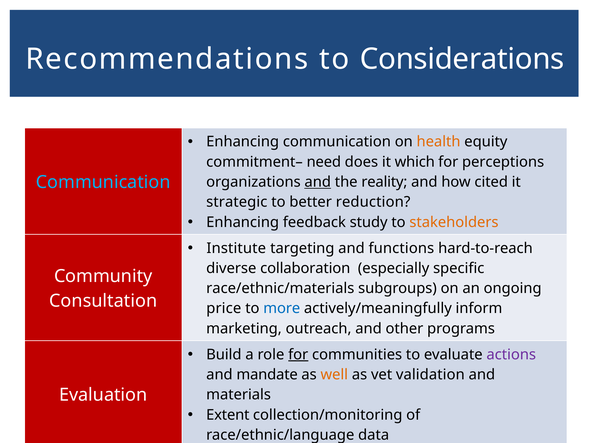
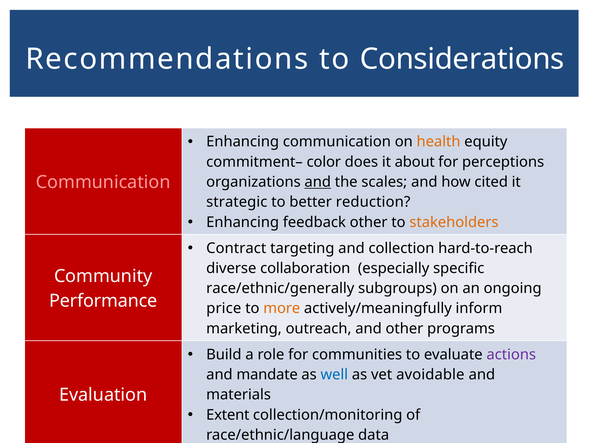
need: need -> color (324, 162)
which: which -> about (415, 162)
Communication colour: light blue -> pink (103, 182)
reality: reality -> scales (384, 182)
feedback study: study -> other (369, 222)
Institute: Institute -> Contract (236, 248)
functions: functions -> collection (401, 248)
race/ethnic/materials: race/ethnic/materials -> race/ethnic/generally (280, 288)
Consultation: Consultation -> Performance (103, 301)
more colour: blue -> orange (282, 308)
for underline: present -> none (298, 354)
well colour: orange -> blue (334, 374)
validation: validation -> avoidable (430, 374)
